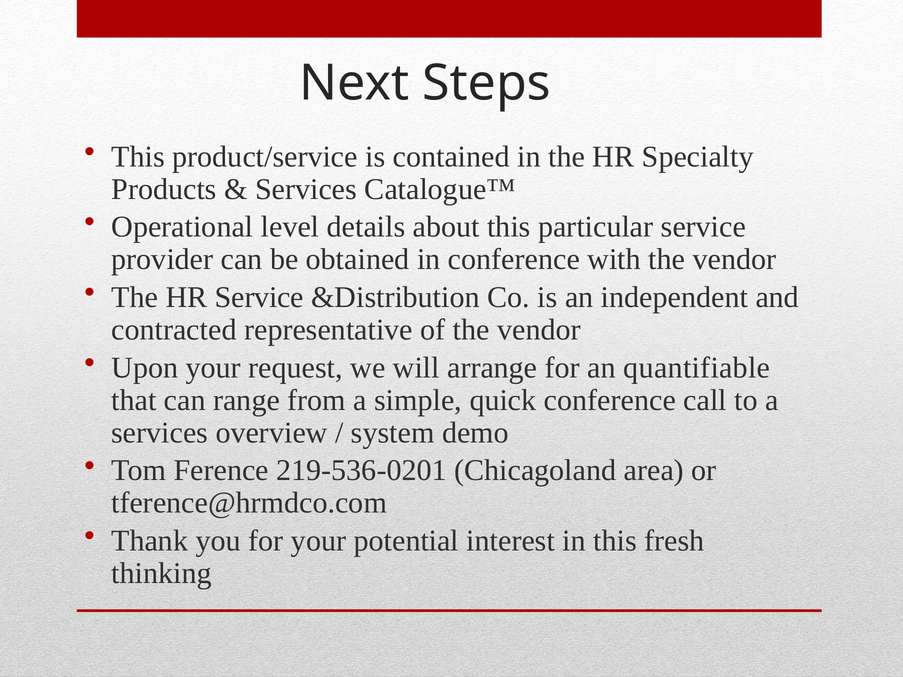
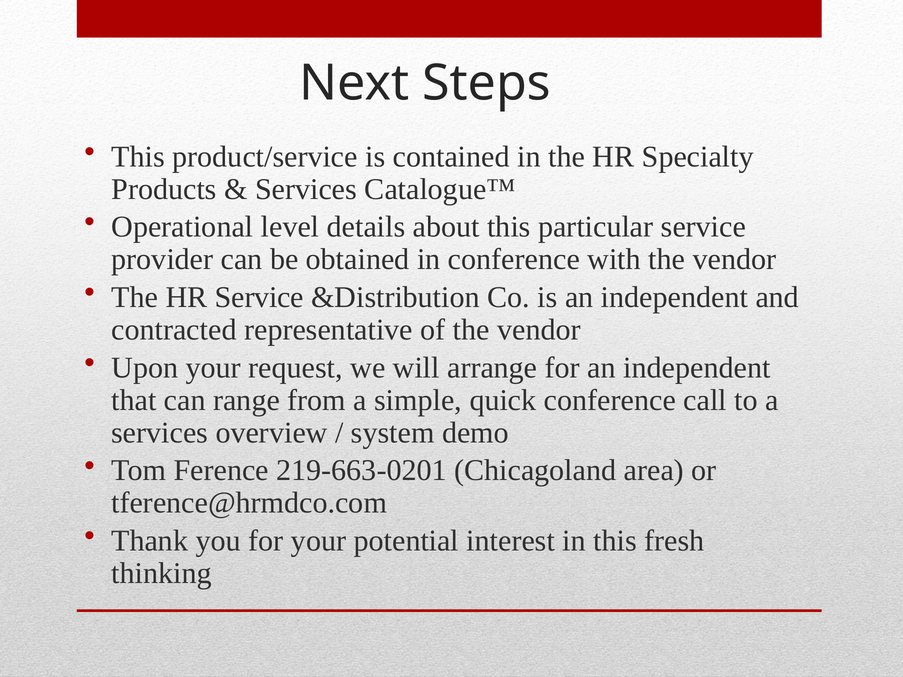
for an quantifiable: quantifiable -> independent (697, 368)
219-536-0201: 219-536-0201 -> 219-663-0201 (361, 471)
